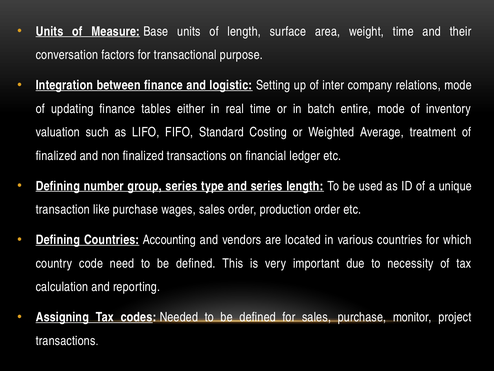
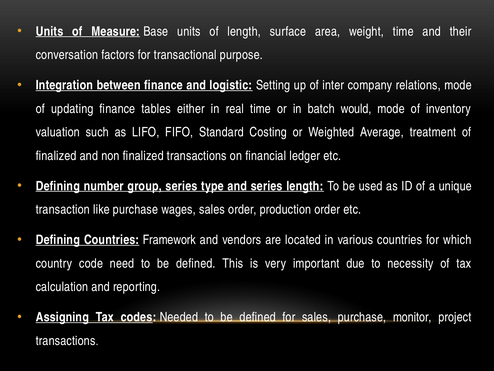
entire: entire -> would (356, 109)
Accounting: Accounting -> Framework (169, 240)
